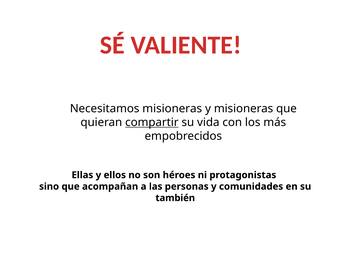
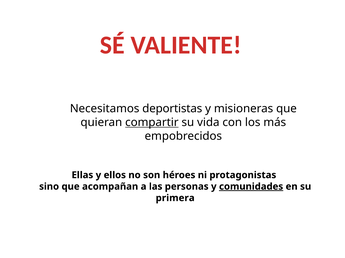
Necesitamos misioneras: misioneras -> deportistas (172, 109)
comunidades underline: none -> present (251, 187)
también: también -> primera (175, 199)
